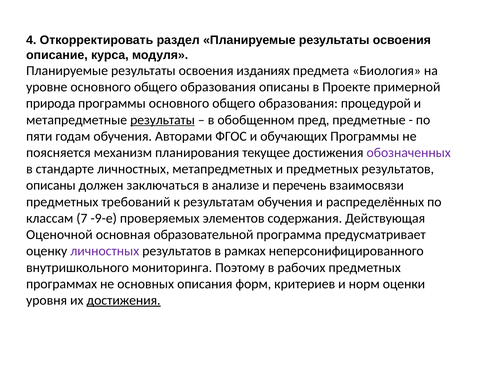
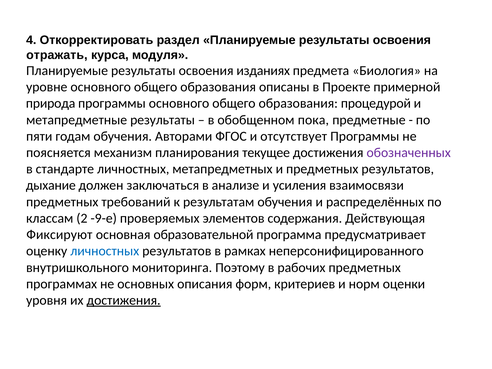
описание: описание -> отражать (57, 55)
результаты underline: present -> none (163, 120)
пред: пред -> пока (313, 120)
обучающих: обучающих -> отсутствует (294, 136)
описаны: описаны -> дыхание (51, 185)
перечень: перечень -> усиления (299, 185)
7: 7 -> 2 (82, 218)
Оценочной: Оценочной -> Фиксируют (59, 235)
личностных colour: purple -> blue (105, 251)
